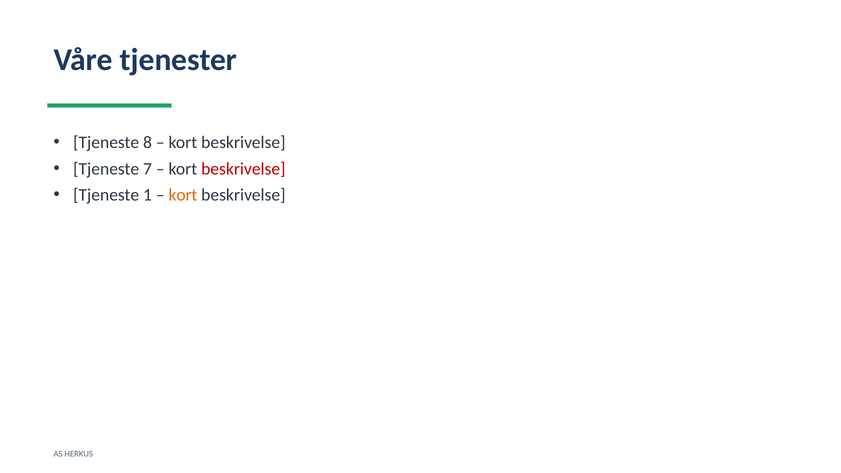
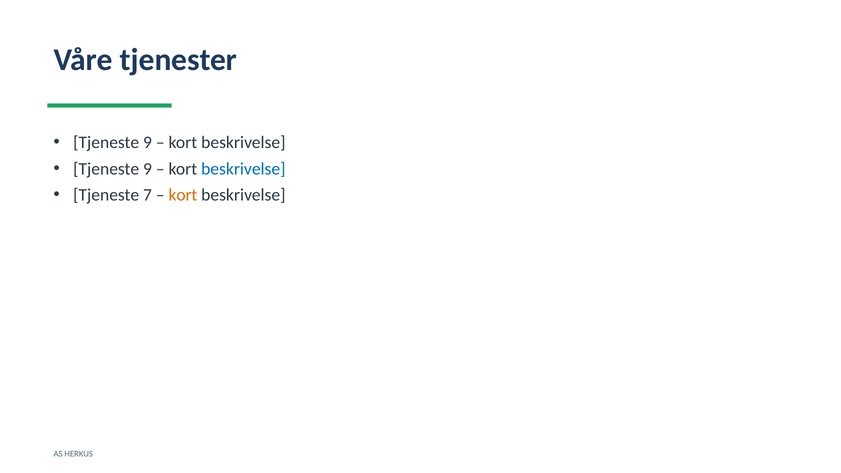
8: 8 -> 9 (147, 142)
7: 7 -> 9 (147, 169)
beskrivelse colour: red -> blue (243, 169)
1: 1 -> 7 (147, 195)
